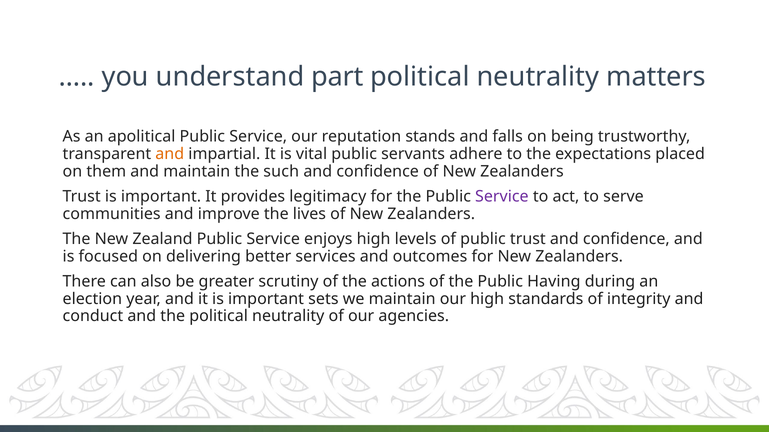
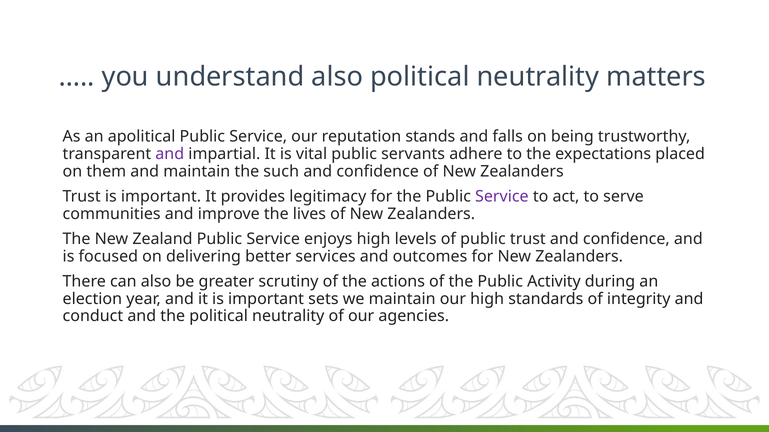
understand part: part -> also (337, 77)
and colour: orange -> purple (170, 154)
Having: Having -> Activity (554, 282)
